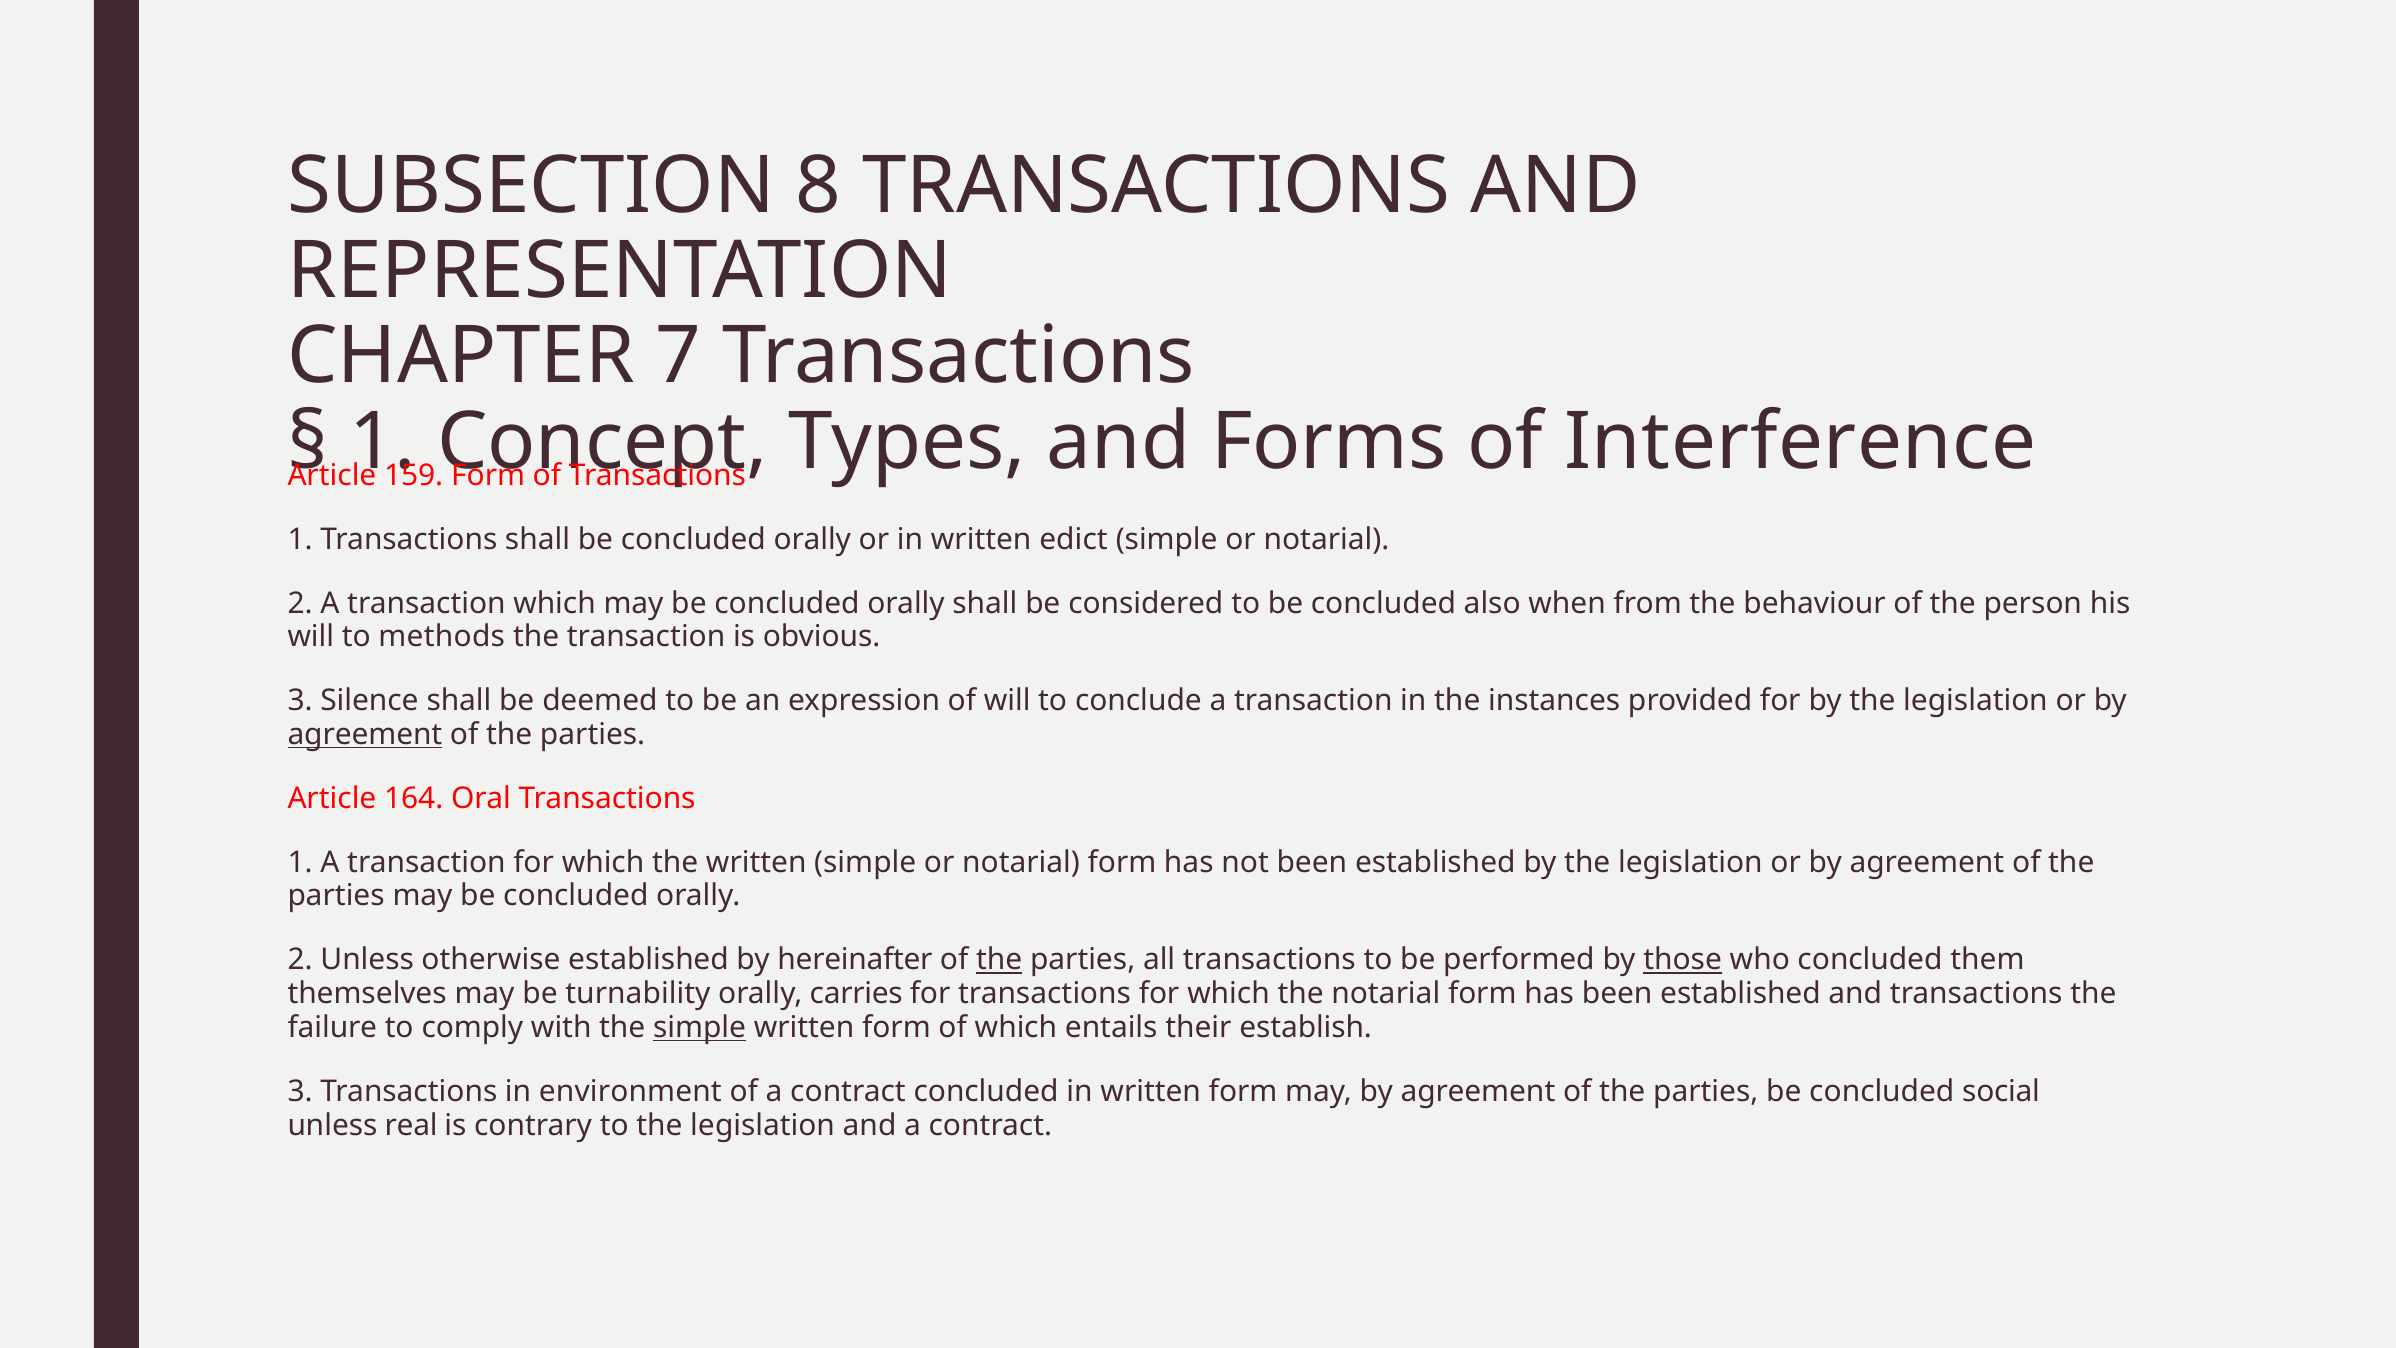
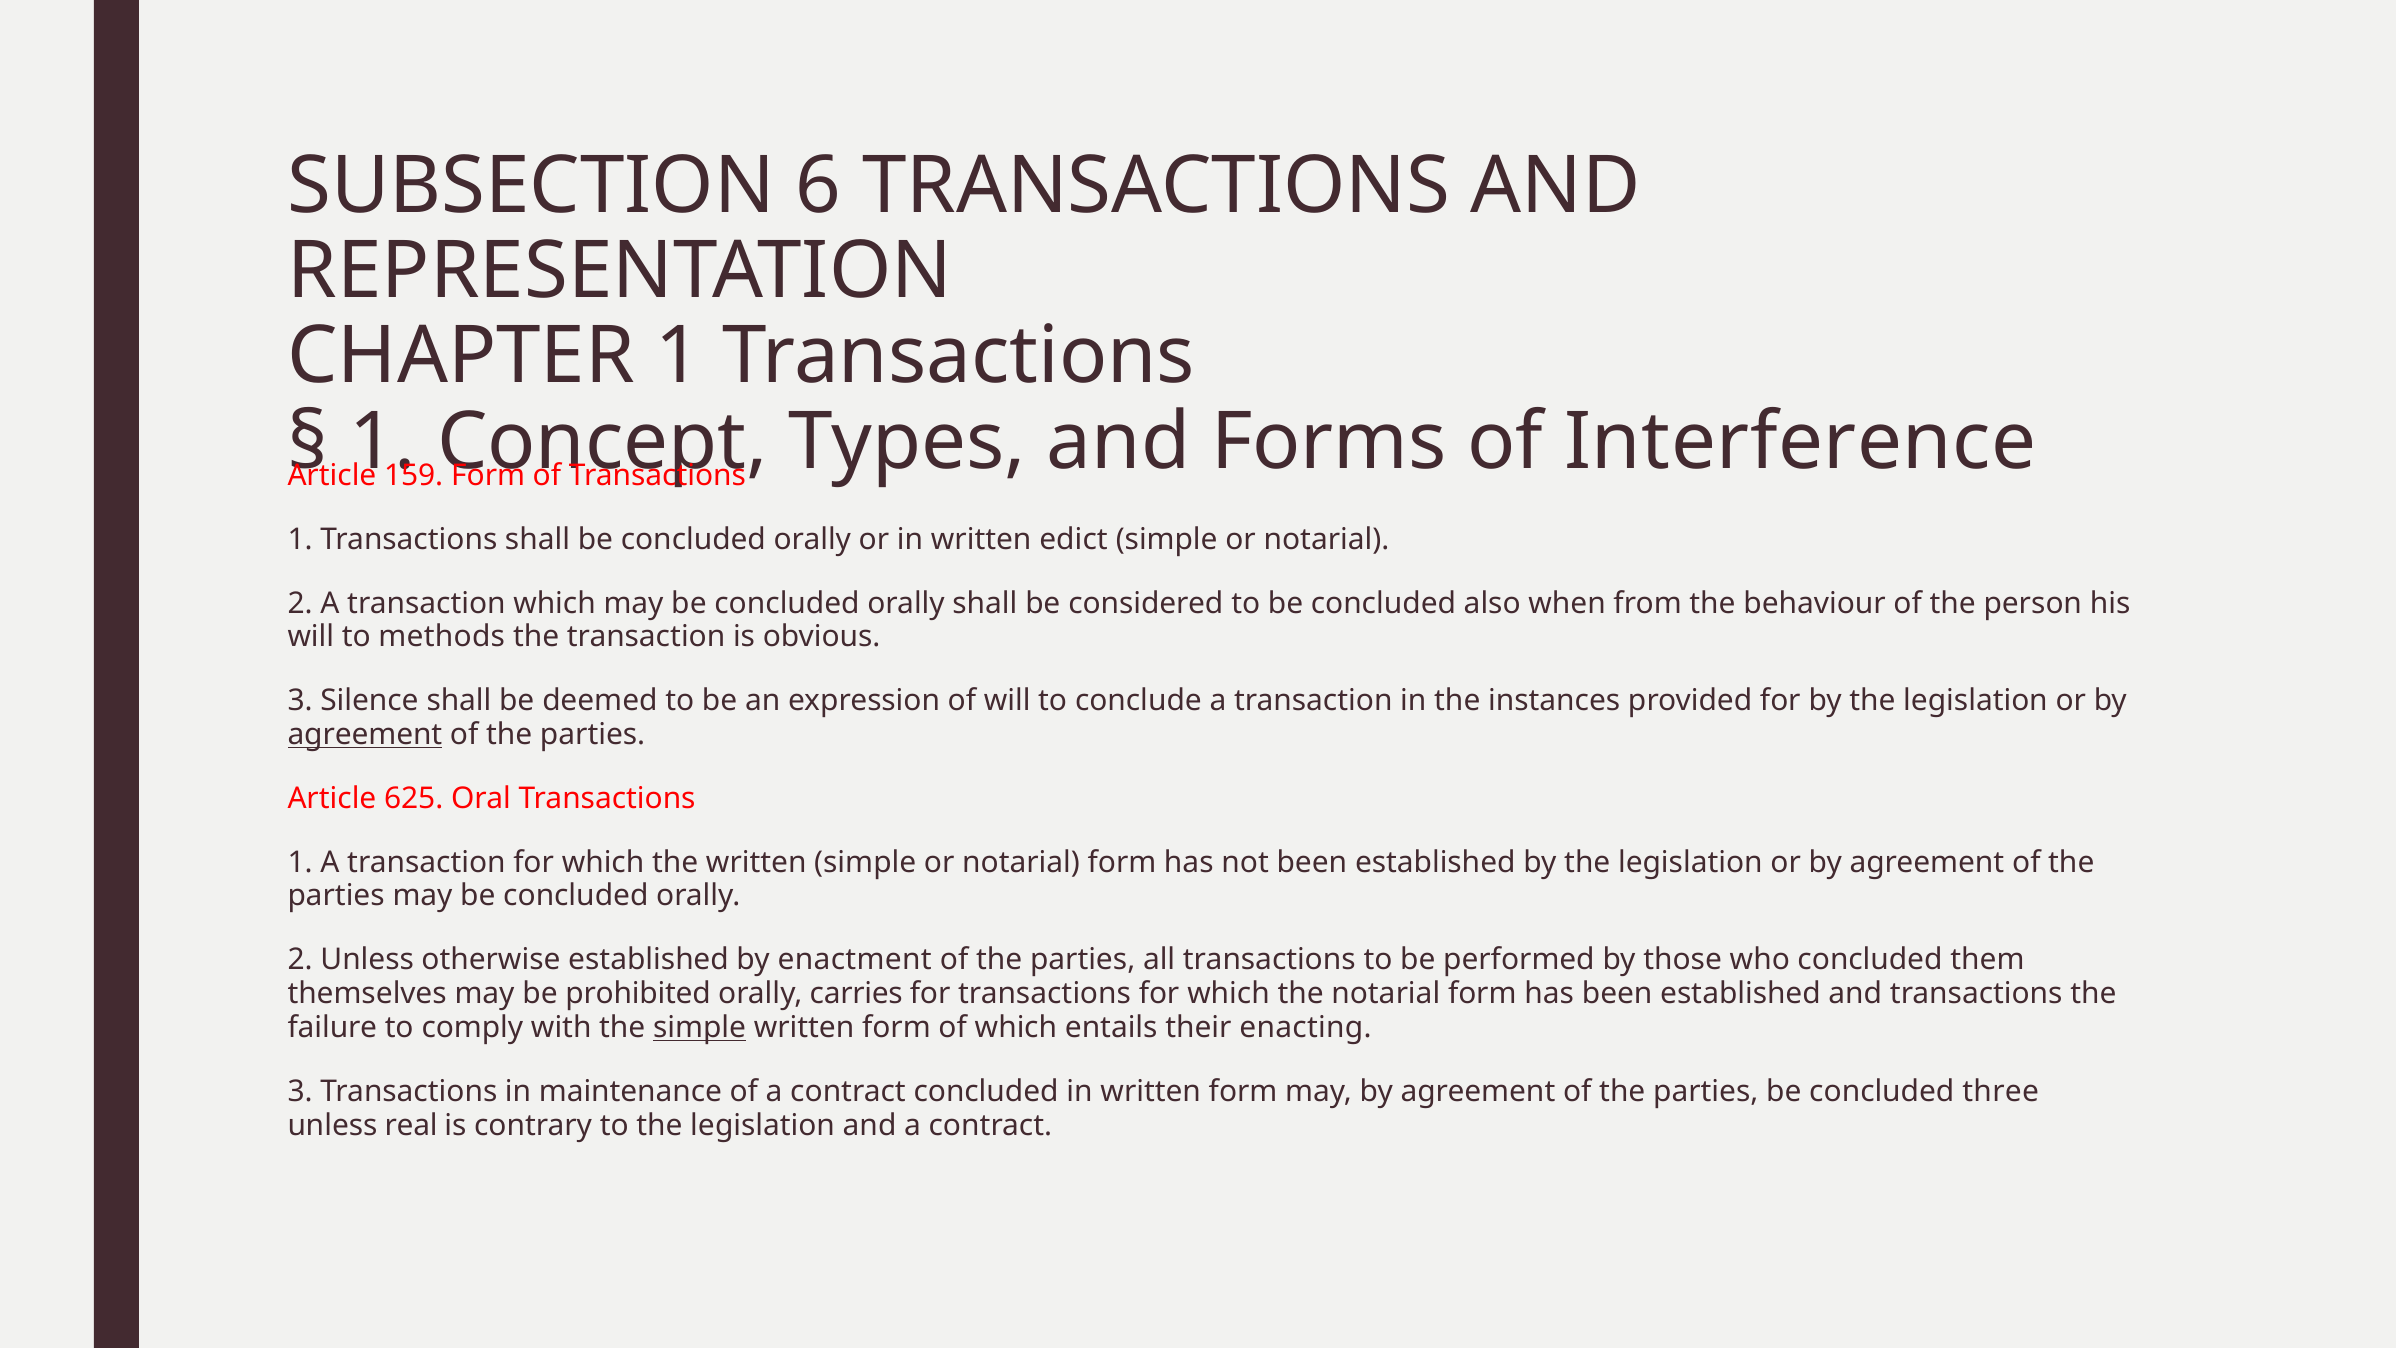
8: 8 -> 6 (818, 186)
CHAPTER 7: 7 -> 1 (679, 356)
164: 164 -> 625 (414, 798)
hereinafter: hereinafter -> enactment (855, 960)
the underline: present -> none (999, 960)
those underline: present -> none (1683, 960)
turnability: turnability -> prohibited (638, 994)
establish: establish -> enacting (1306, 1027)
environment: environment -> maintenance (630, 1091)
social: social -> three (2001, 1091)
